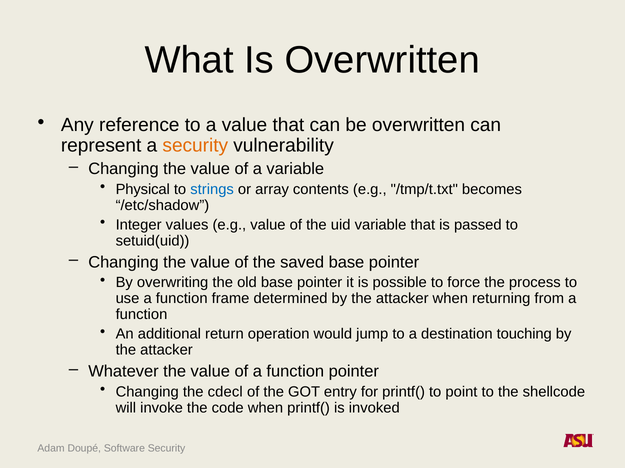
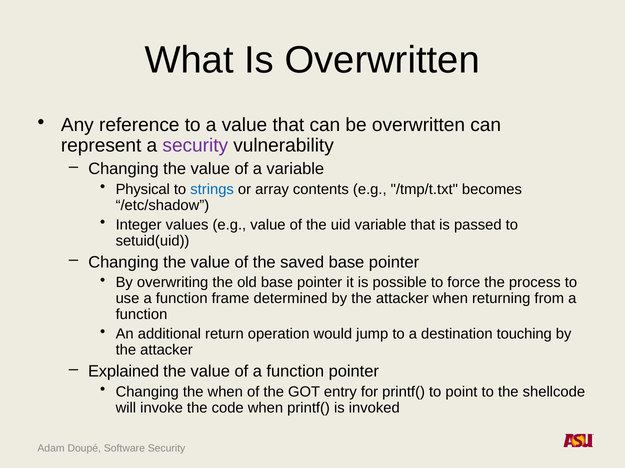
security colour: orange -> purple (195, 146)
Whatever: Whatever -> Explained (124, 372)
the cdecl: cdecl -> when (225, 392)
